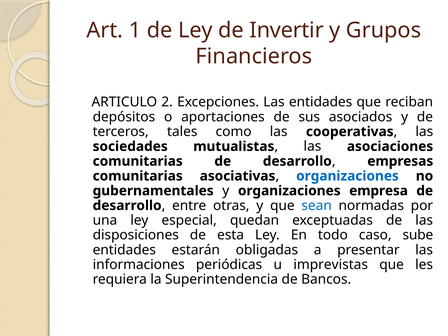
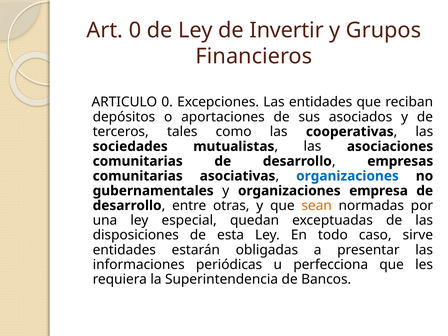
Art 1: 1 -> 0 (135, 30)
ARTICULO 2: 2 -> 0 (167, 102)
sean colour: blue -> orange (317, 206)
sube: sube -> sirve (418, 235)
imprevistas: imprevistas -> perfecciona (331, 265)
